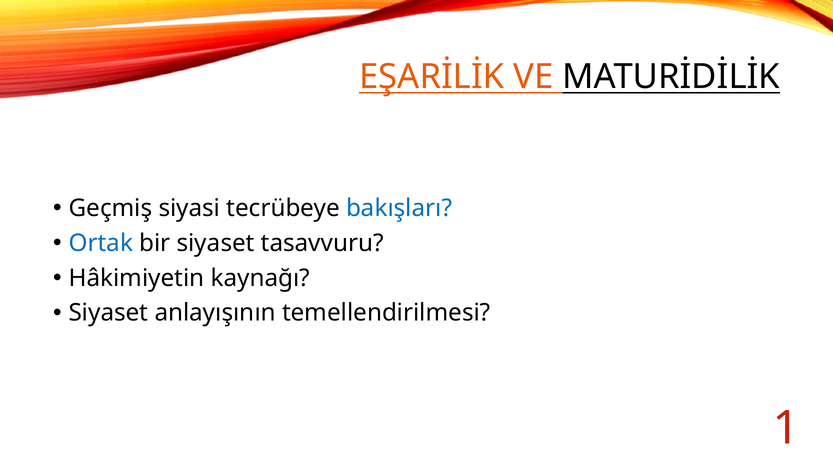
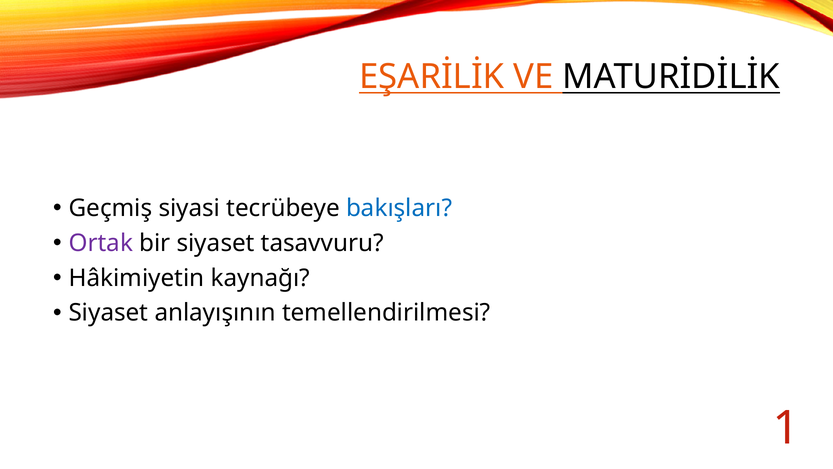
Ortak colour: blue -> purple (101, 243)
